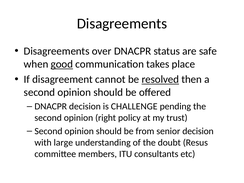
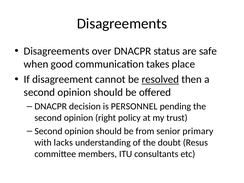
good underline: present -> none (62, 64)
CHALLENGE: CHALLENGE -> PERSONNEL (134, 106)
senior decision: decision -> primary (198, 131)
large: large -> lacks (63, 142)
